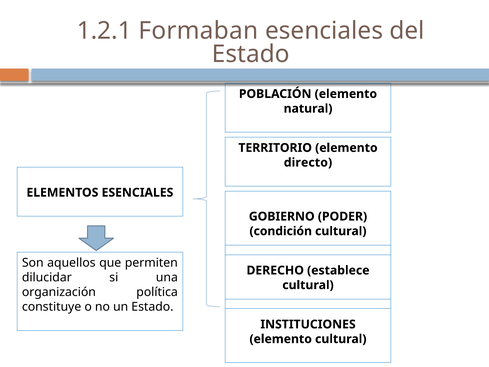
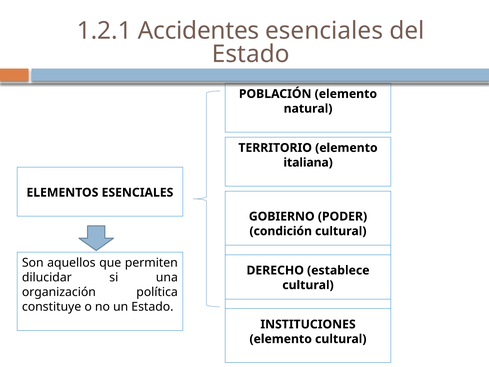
Formaban: Formaban -> Accidentes (199, 31)
directo: directo -> italiana (308, 162)
